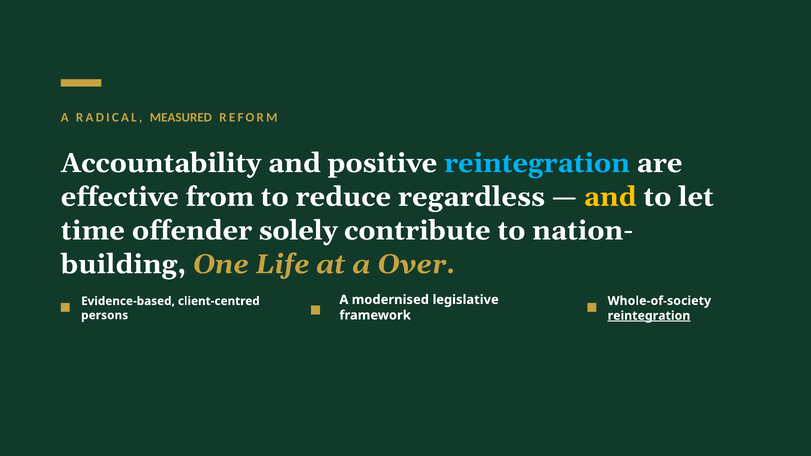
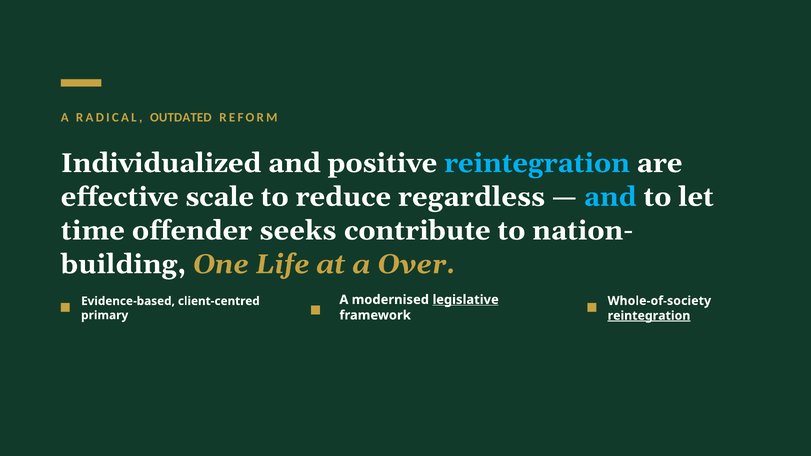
MEASURED: MEASURED -> OUTDATED (181, 118)
Accountability: Accountability -> Individualized (161, 163)
from: from -> scale (220, 197)
and colour: yellow -> light blue (610, 197)
solely: solely -> seeks (298, 231)
legislative underline: none -> present (466, 300)
persons: persons -> primary (105, 315)
